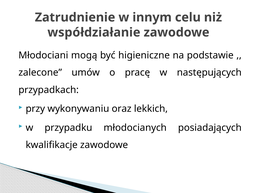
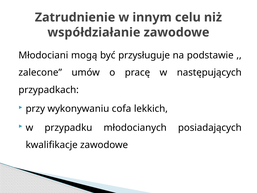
higieniczne: higieniczne -> przysługuje (144, 55)
oraz: oraz -> cofa (122, 109)
